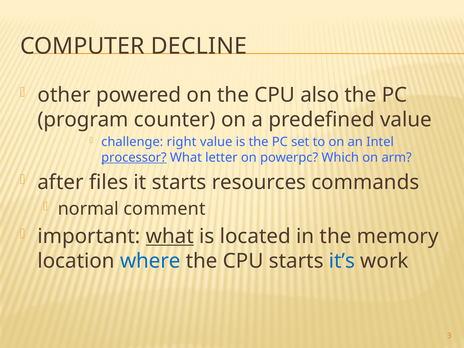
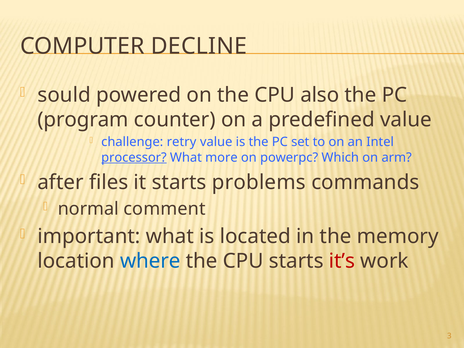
other: other -> sould (64, 95)
right: right -> retry (182, 142)
letter: letter -> more (221, 157)
resources: resources -> problems (259, 182)
what underline: present -> none (170, 236)
it’s colour: blue -> red (342, 261)
